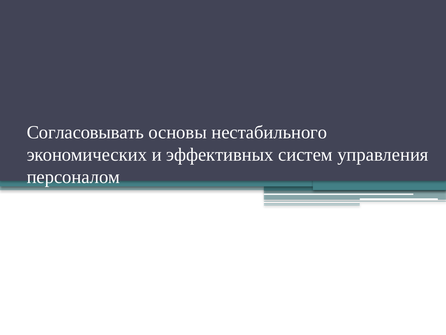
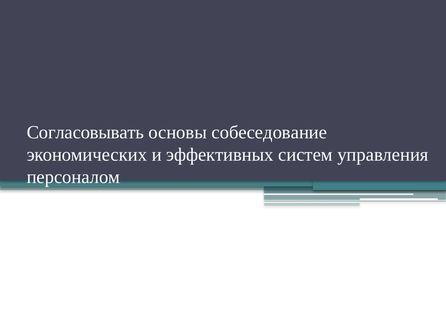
нестабильного: нестабильного -> собеседование (269, 132)
